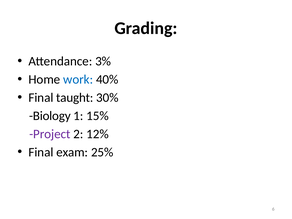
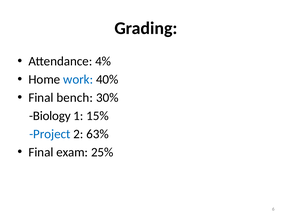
3%: 3% -> 4% (103, 61)
taught: taught -> bench (75, 98)
Project colour: purple -> blue (50, 134)
12%: 12% -> 63% (98, 134)
